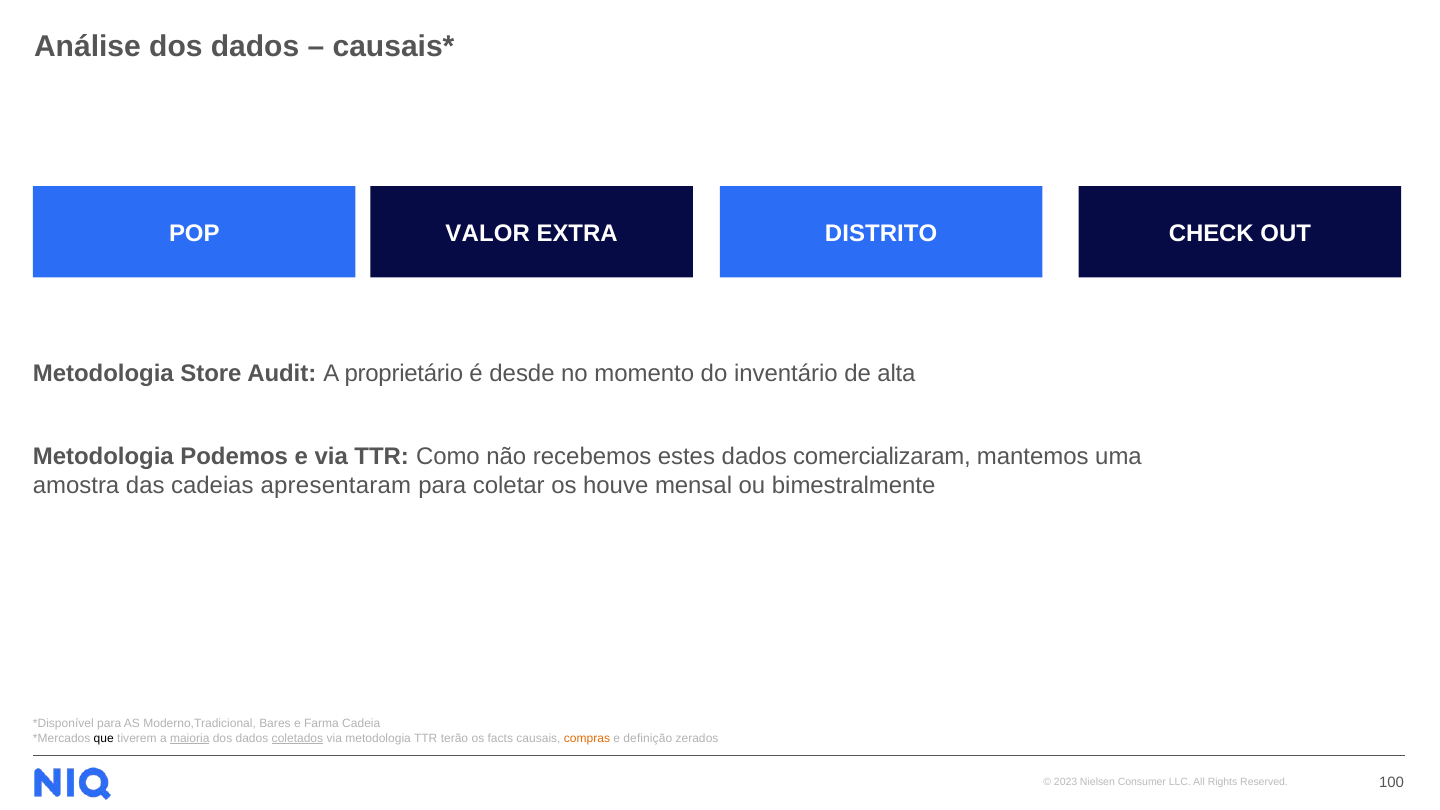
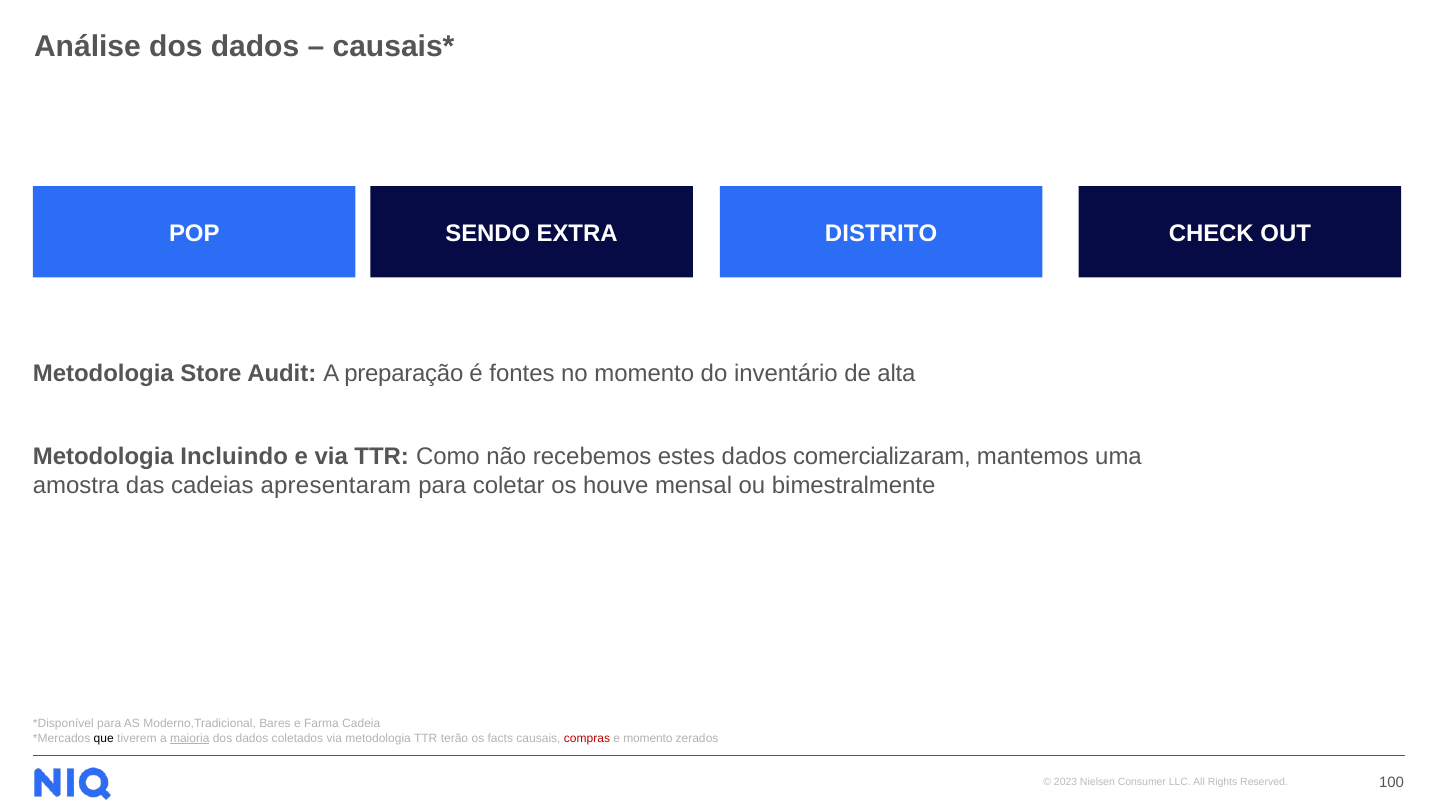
VALOR: VALOR -> SENDO (488, 233)
proprietário: proprietário -> preparação (404, 373)
desde: desde -> fontes (522, 373)
Podemos: Podemos -> Incluindo (234, 457)
coletados underline: present -> none (297, 738)
compras colour: orange -> red (587, 738)
e definição: definição -> momento (648, 738)
